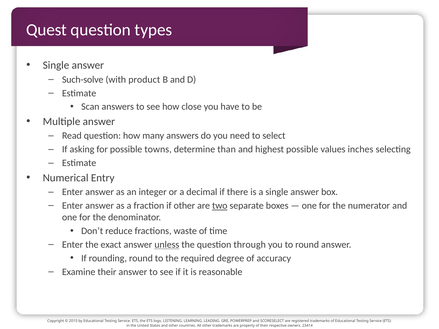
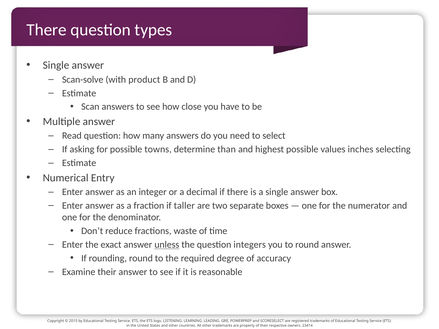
Quest: Quest -> There (46, 30)
Such-solve: Such-solve -> Scan-solve (83, 80)
if other: other -> taller (184, 206)
two underline: present -> none (220, 206)
through: through -> integers (250, 245)
